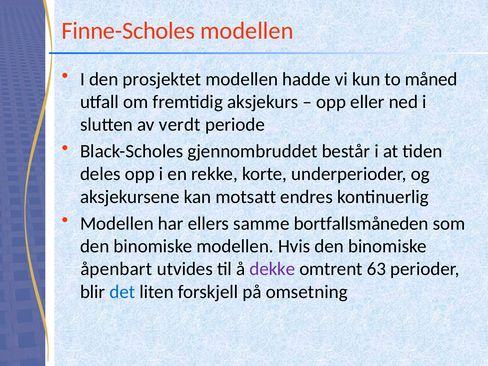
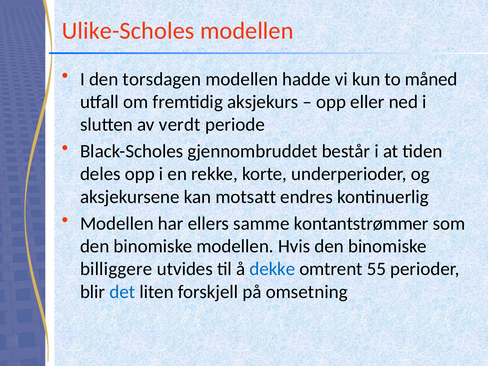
Finne-Scholes: Finne-Scholes -> Ulike-Scholes (128, 31)
prosjektet: prosjektet -> torsdagen (162, 79)
bortfallsmåneden: bortfallsmåneden -> kontantstrømmer (361, 223)
åpenbart: åpenbart -> billiggere (116, 269)
dekke colour: purple -> blue (272, 269)
63: 63 -> 55 (376, 269)
